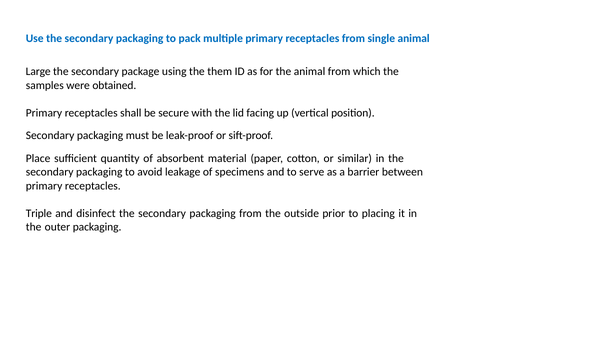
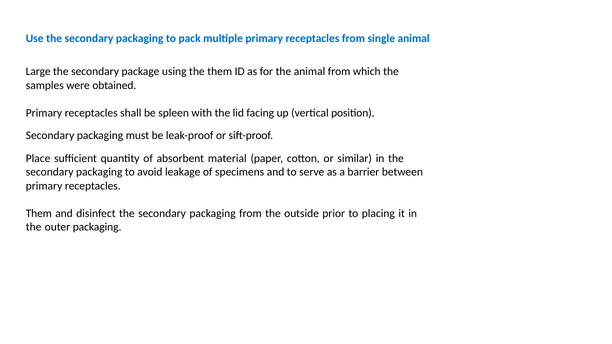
secure: secure -> spleen (174, 113)
Triple: Triple -> Them (39, 214)
